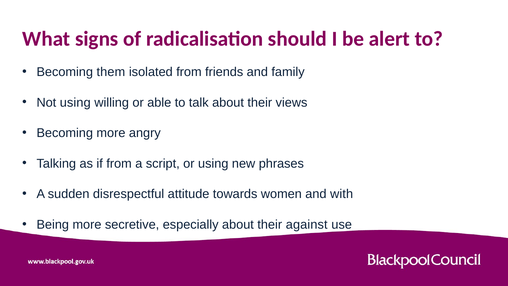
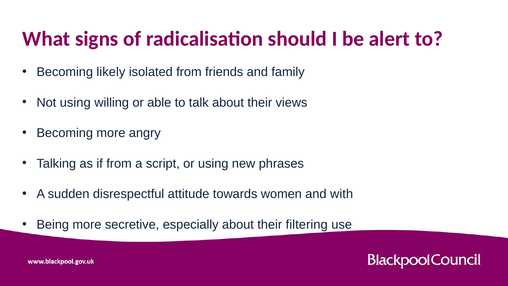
them: them -> likely (111, 72)
against: against -> filtering (307, 224)
